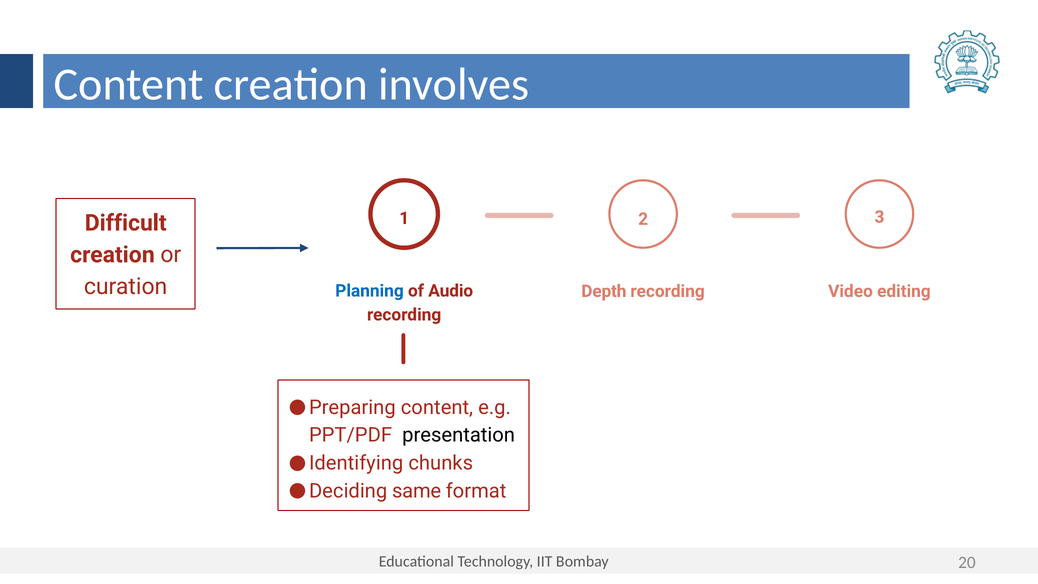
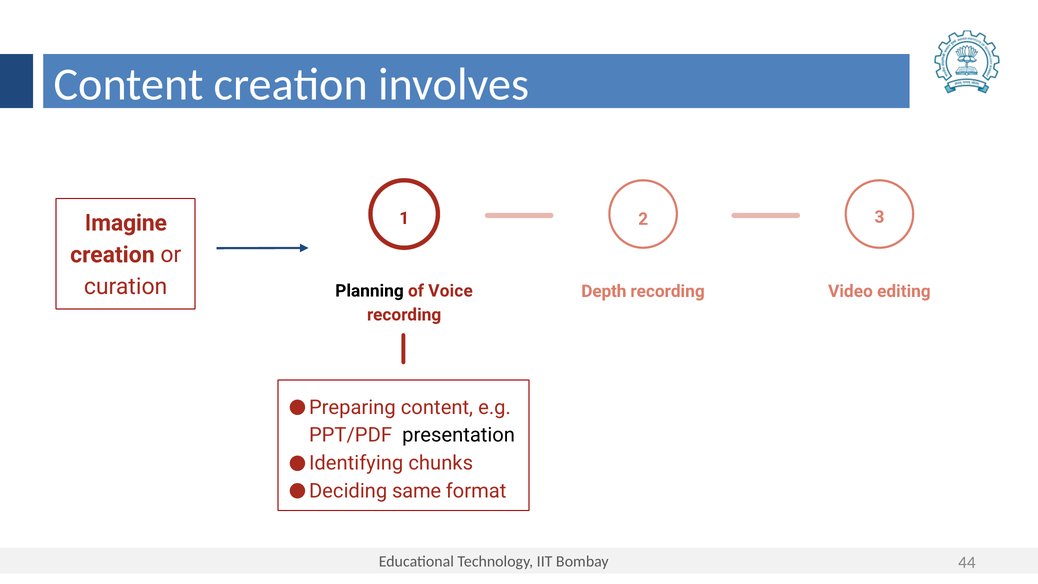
Difficult: Difficult -> Imagine (126, 223)
Planning colour: blue -> black (369, 291)
Audio: Audio -> Voice (451, 291)
20: 20 -> 44 (967, 563)
